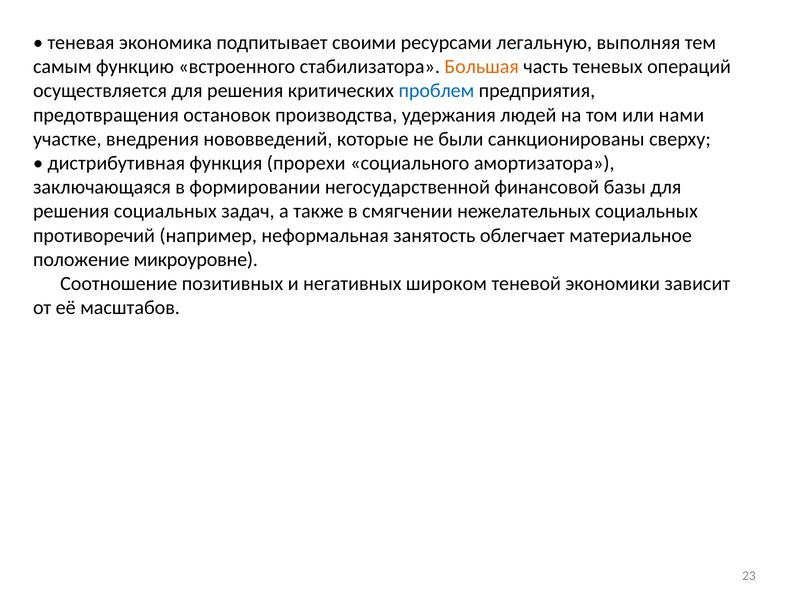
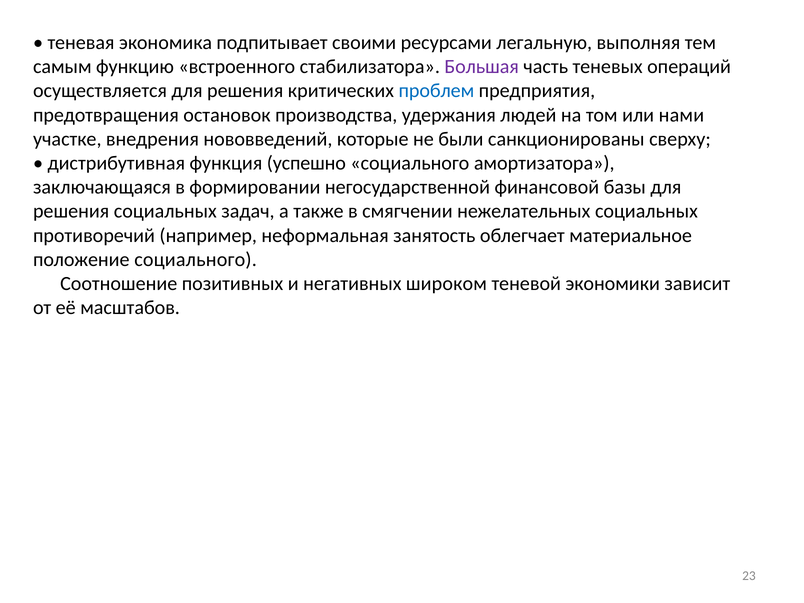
Большая colour: orange -> purple (482, 67)
прорехи: прорехи -> успешно (306, 163)
положение микроуровне: микроуровне -> социального (196, 260)
